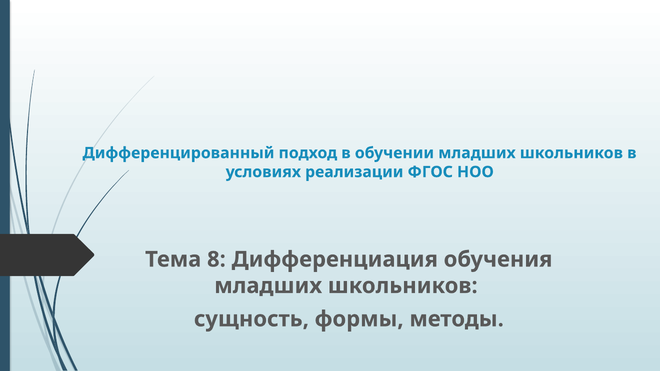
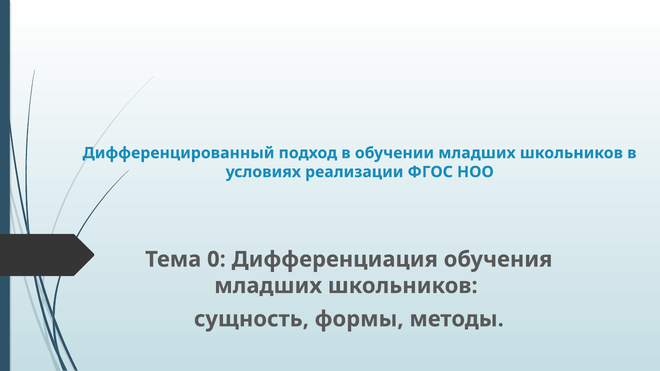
8: 8 -> 0 (216, 260)
